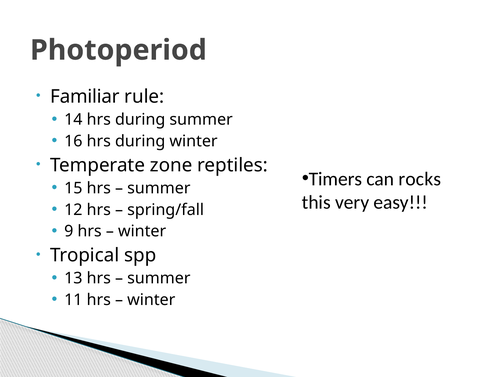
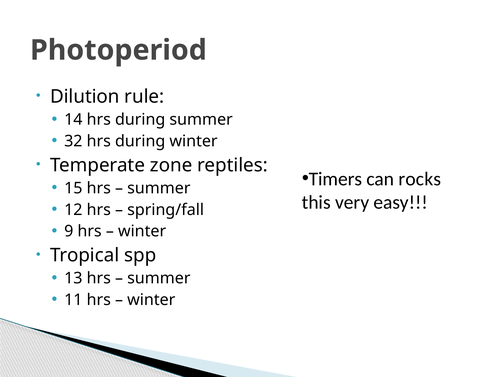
Familiar: Familiar -> Dilution (85, 96)
16: 16 -> 32 (73, 141)
